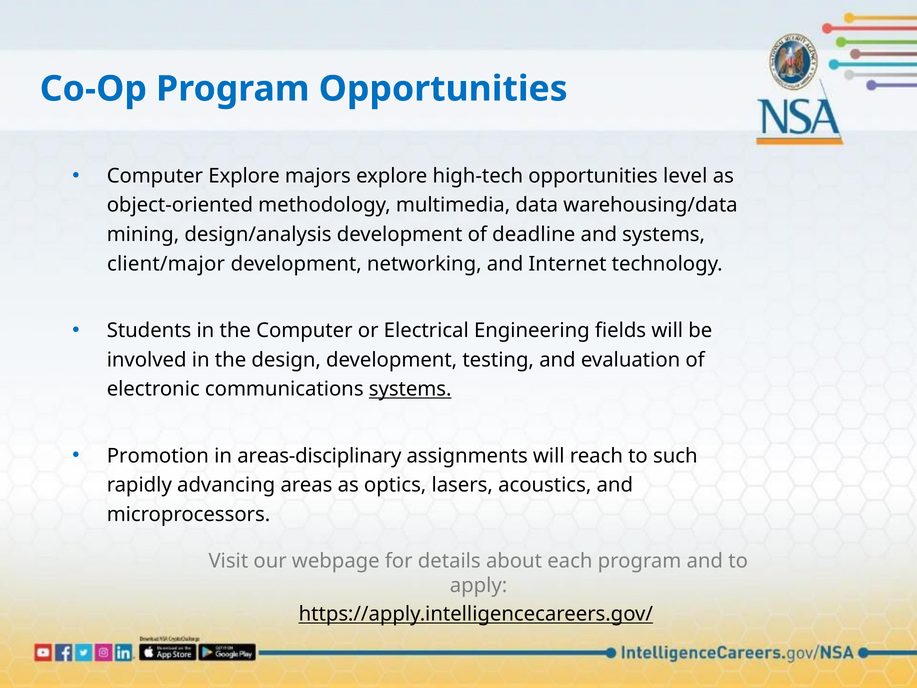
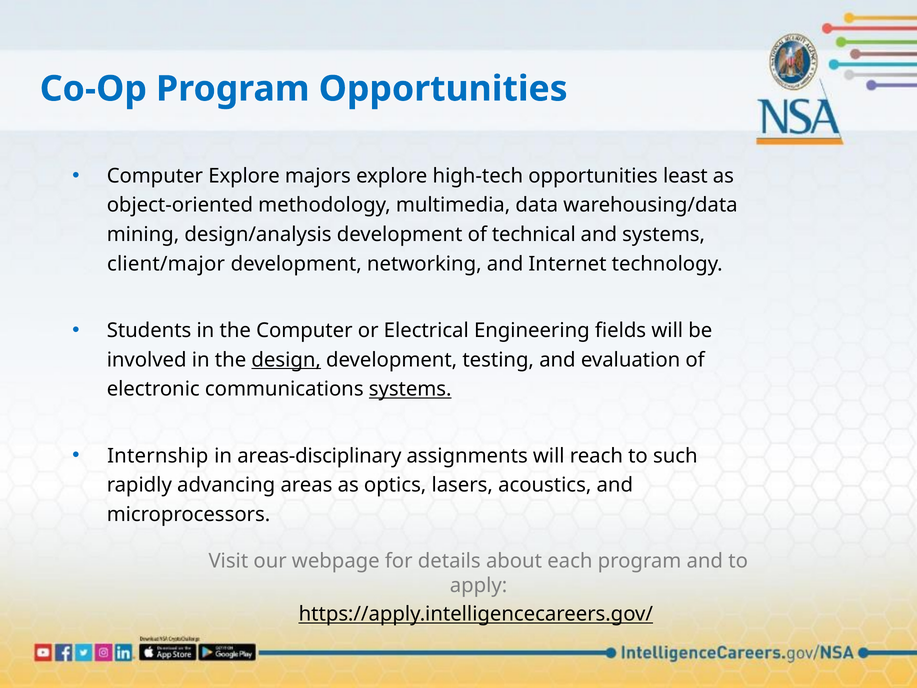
level: level -> least (685, 176)
deadline: deadline -> technical (534, 234)
design underline: none -> present (286, 360)
Promotion: Promotion -> Internship (158, 456)
